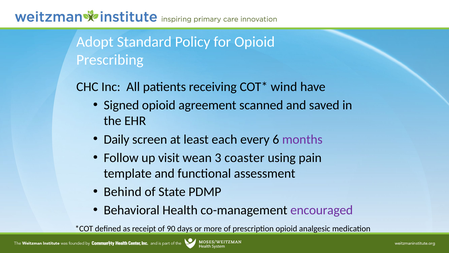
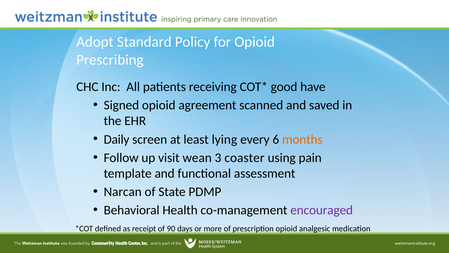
wind: wind -> good (284, 87)
each: each -> lying (224, 139)
months colour: purple -> orange (302, 139)
Behind: Behind -> Narcan (123, 192)
